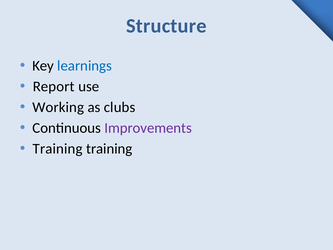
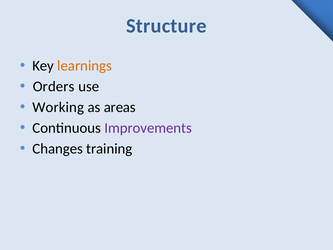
learnings colour: blue -> orange (85, 66)
Report: Report -> Orders (54, 86)
clubs: clubs -> areas (120, 107)
Training: Training -> Changes (58, 149)
